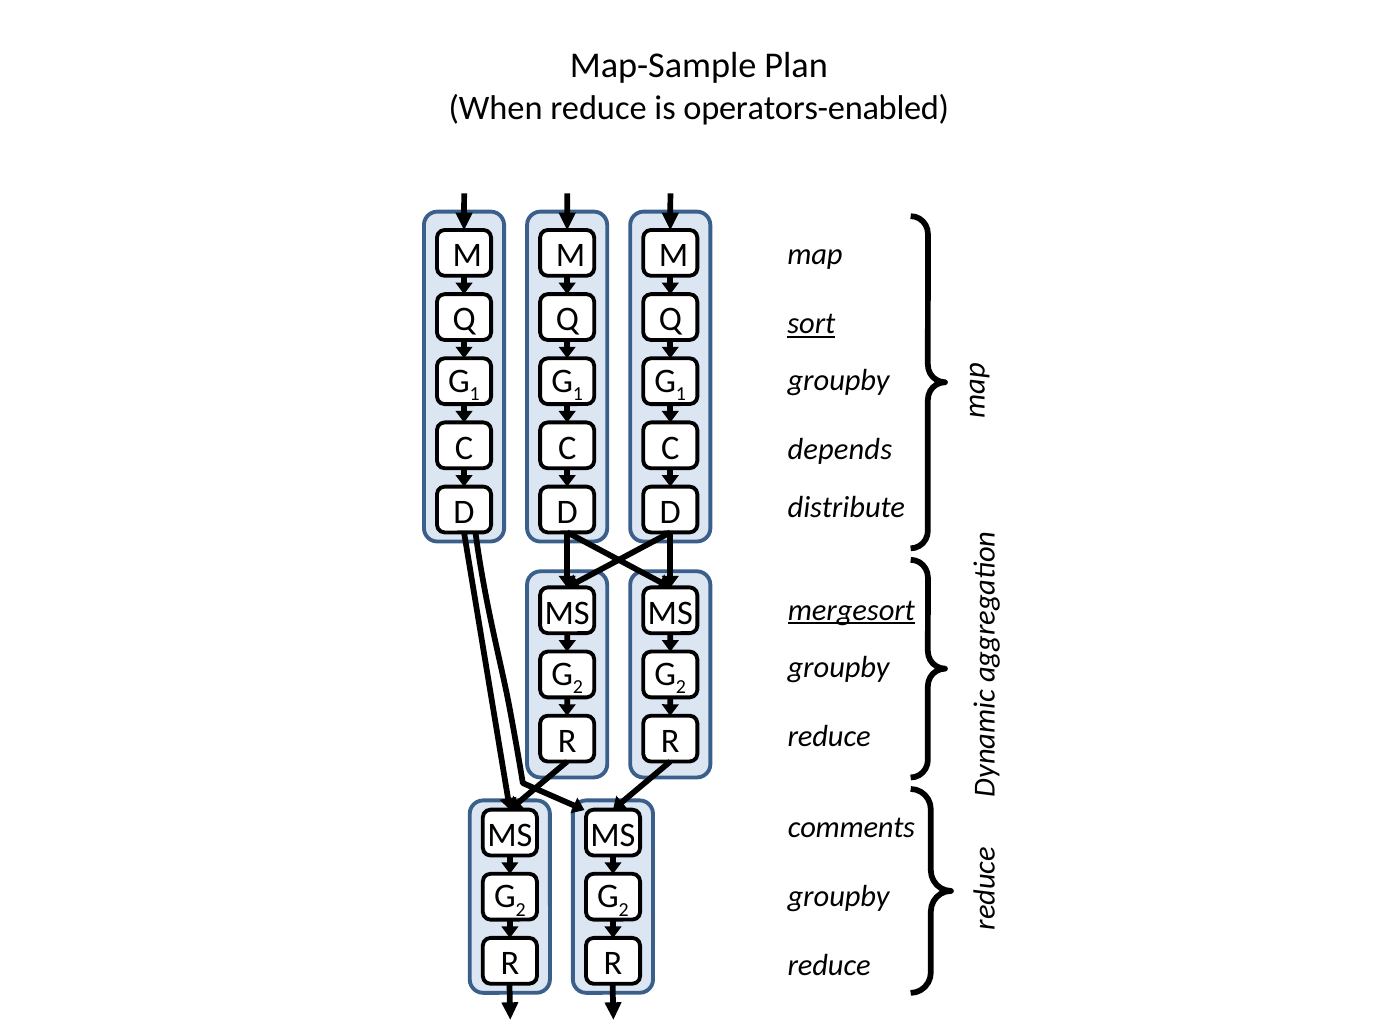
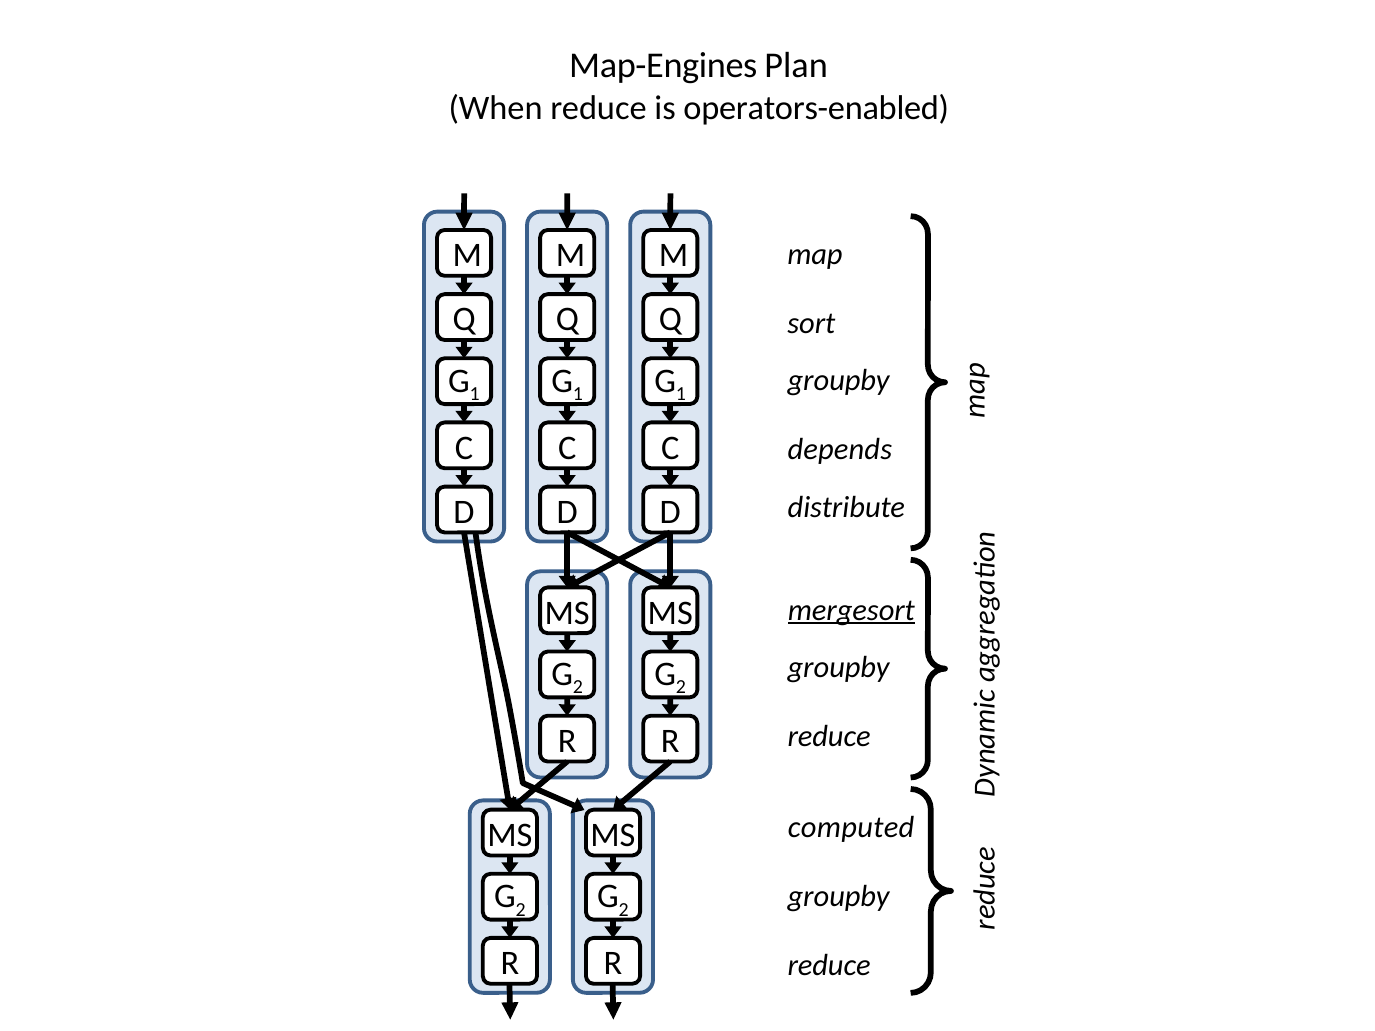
Map-Sample: Map-Sample -> Map-Engines (663, 65)
sort underline: present -> none (811, 324)
comments: comments -> computed (851, 828)
